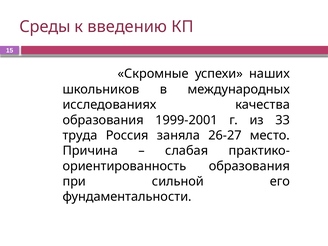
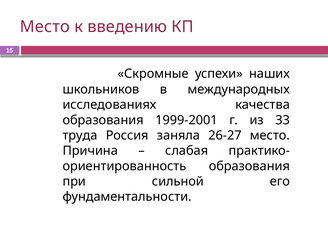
Среды: Среды -> Место (45, 27)
